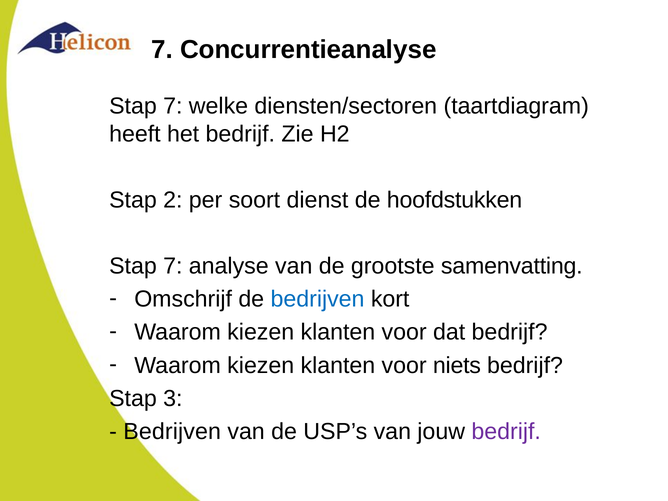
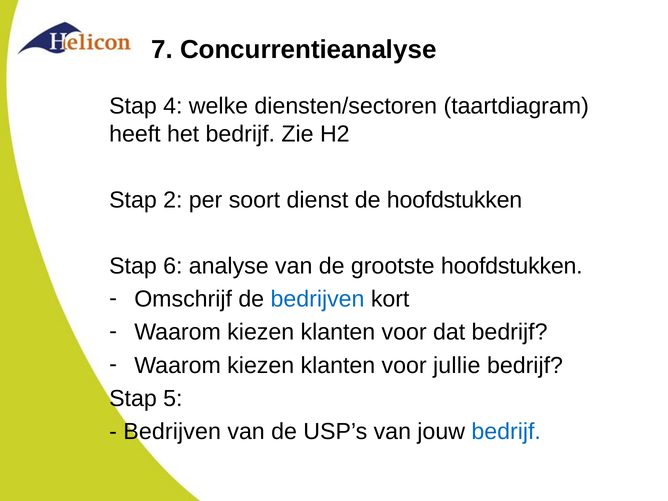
7: 7 -> 4 (173, 106)
7: 7 -> 6 (173, 266)
grootste samenvatting: samenvatting -> hoofdstukken (512, 266)
niets: niets -> jullie (457, 365)
3: 3 -> 5 (173, 398)
bedrijf colour: purple -> blue (506, 431)
